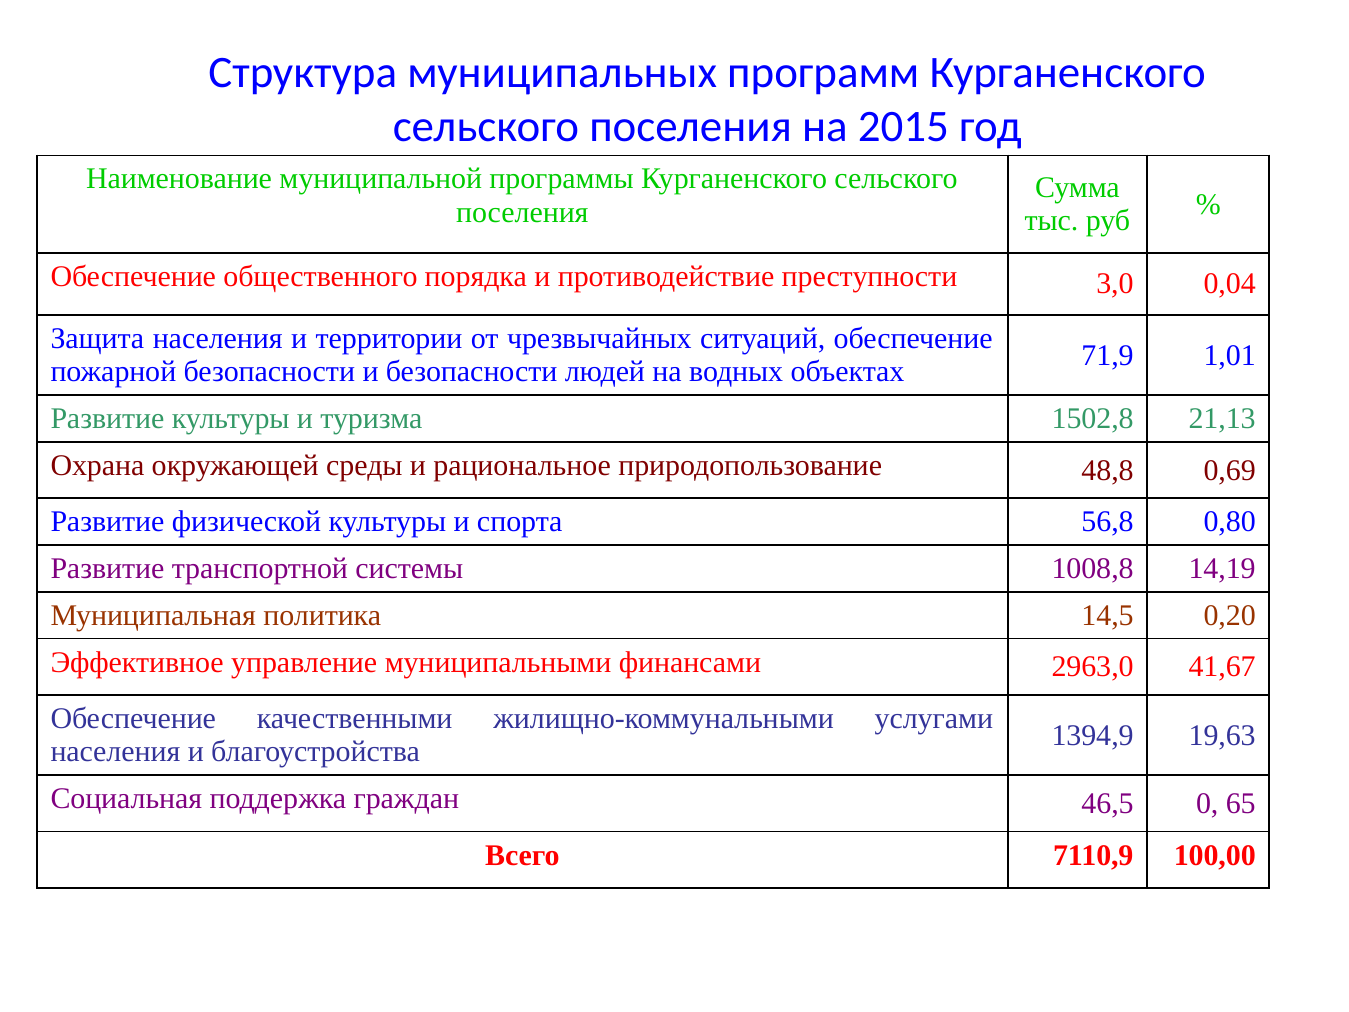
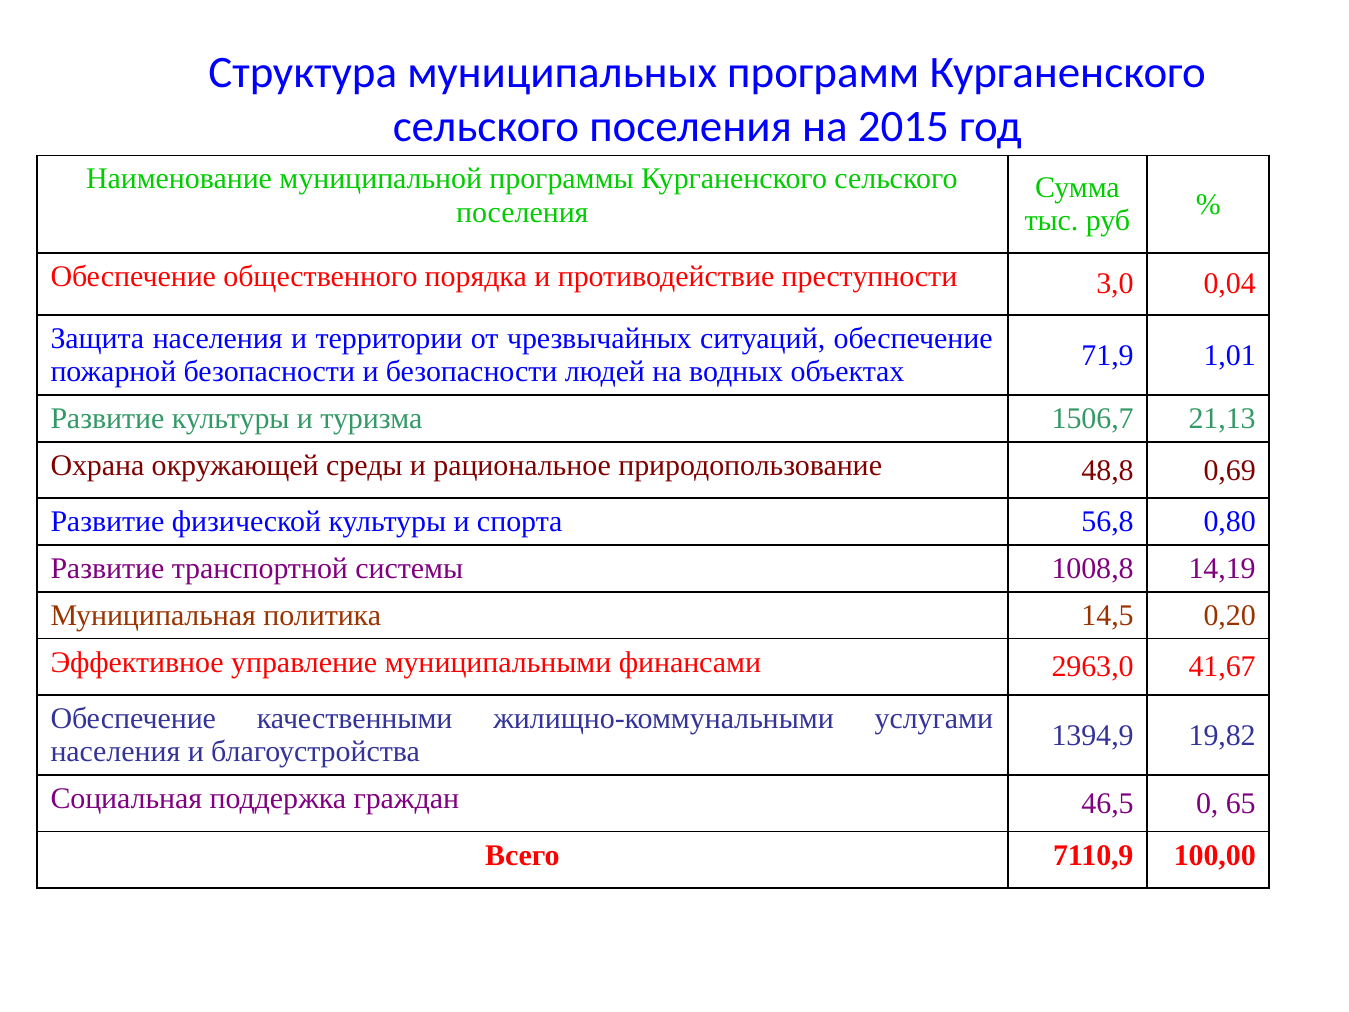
1502,8: 1502,8 -> 1506,7 (1093, 419)
19,63: 19,63 -> 19,82 (1222, 735)
